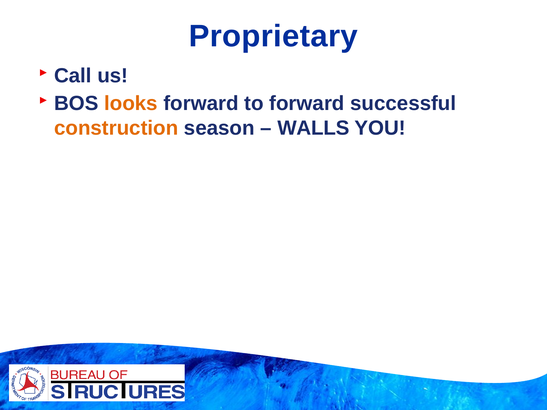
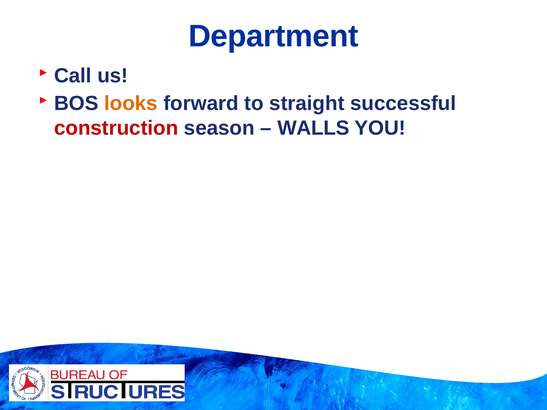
Proprietary: Proprietary -> Department (274, 36)
to forward: forward -> straight (307, 103)
construction colour: orange -> red (116, 128)
